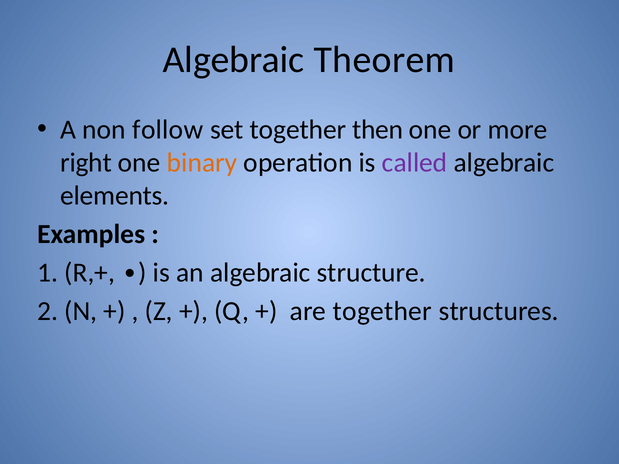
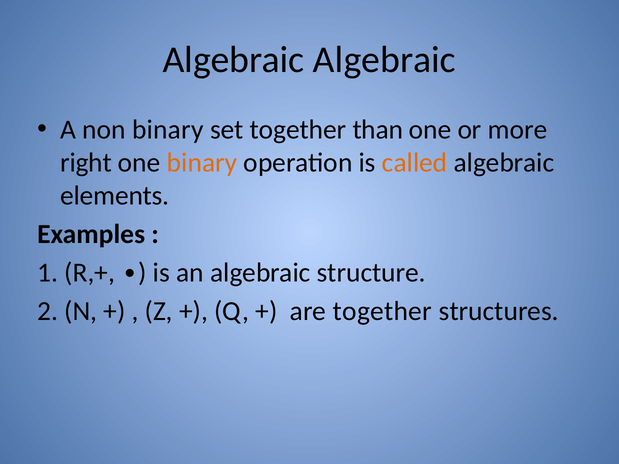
Algebraic Theorem: Theorem -> Algebraic (384, 60)
non follow: follow -> binary (168, 130)
then: then -> than (378, 130)
called colour: purple -> orange (415, 163)
